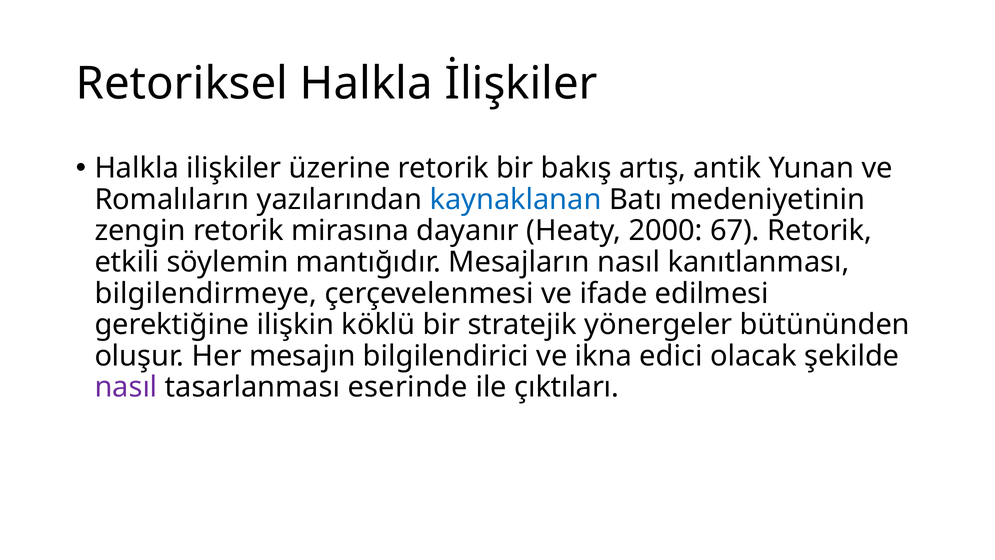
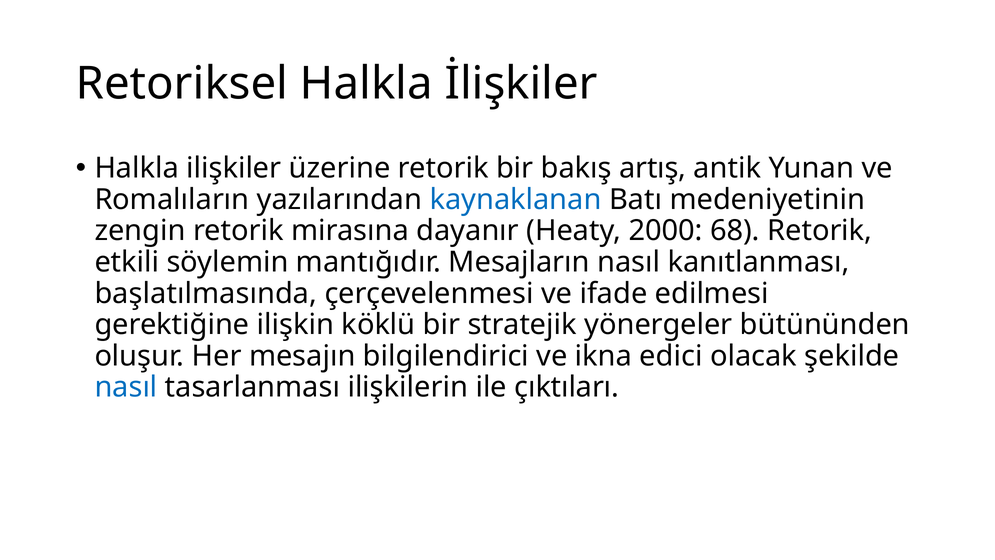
67: 67 -> 68 (735, 231)
bilgilendirmeye: bilgilendirmeye -> başlatılmasında (206, 293)
nasıl colour: purple -> blue (126, 387)
eserinde: eserinde -> ilişkilerin (408, 387)
